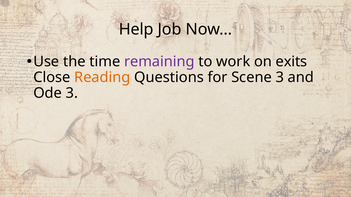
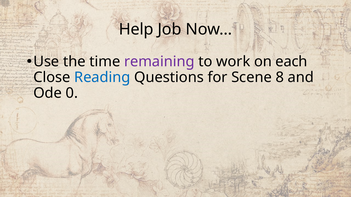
exits: exits -> each (291, 62)
Reading colour: orange -> blue (102, 77)
Scene 3: 3 -> 8 (280, 77)
Ode 3: 3 -> 0 (72, 93)
